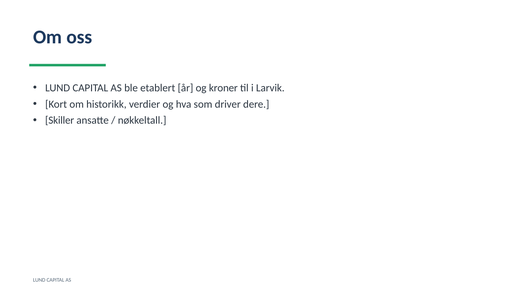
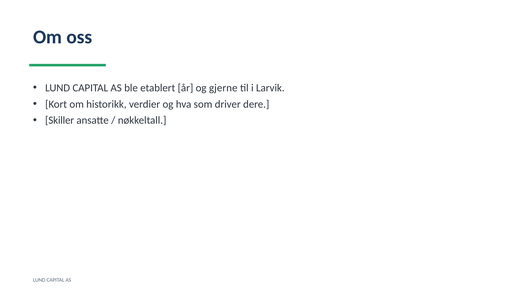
kroner: kroner -> gjerne (223, 88)
